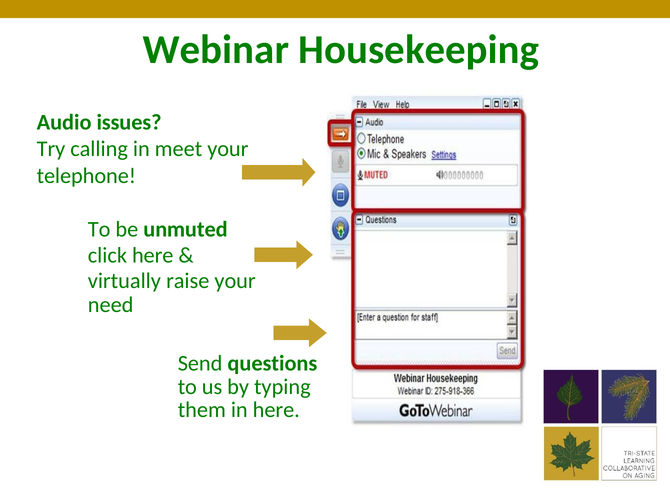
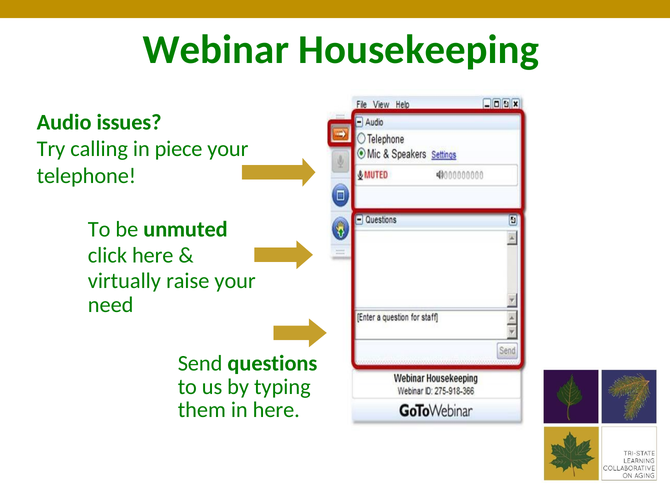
meet: meet -> piece (179, 149)
